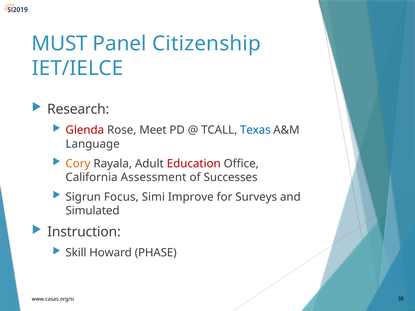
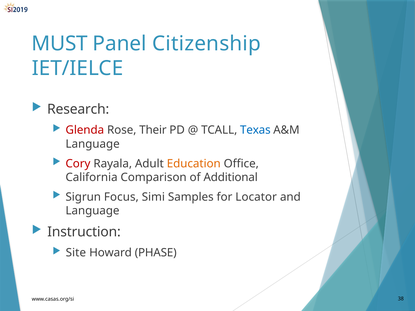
Meet: Meet -> Their (153, 130)
Cory colour: orange -> red (78, 164)
Education colour: red -> orange (194, 164)
Assessment: Assessment -> Comparison (154, 178)
Successes: Successes -> Additional (231, 178)
Improve: Improve -> Samples (191, 197)
Surveys: Surveys -> Locator (256, 197)
Simulated: Simulated -> Language (93, 211)
Skill: Skill -> Site (76, 253)
